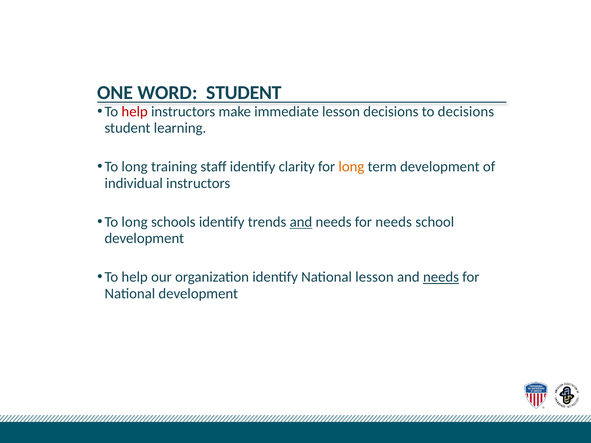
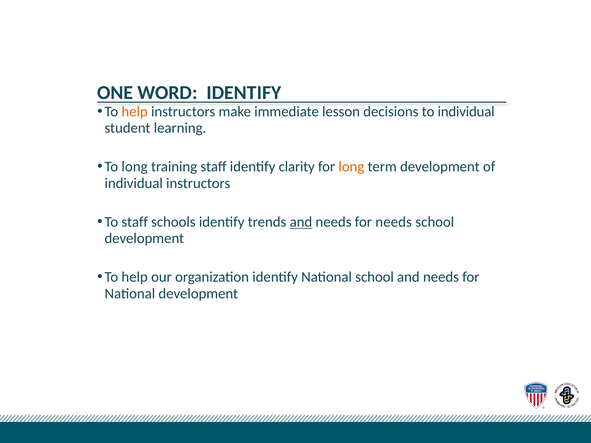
WORD STUDENT: STUDENT -> IDENTIFY (244, 93)
help colour: red -> orange (135, 112)
to decisions: decisions -> individual (466, 112)
long: long -> staff (135, 222)
National lesson: lesson -> school (375, 277)
needs underline: present -> none (441, 277)
